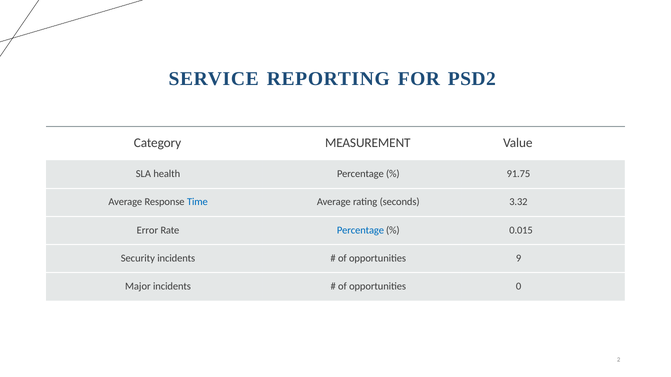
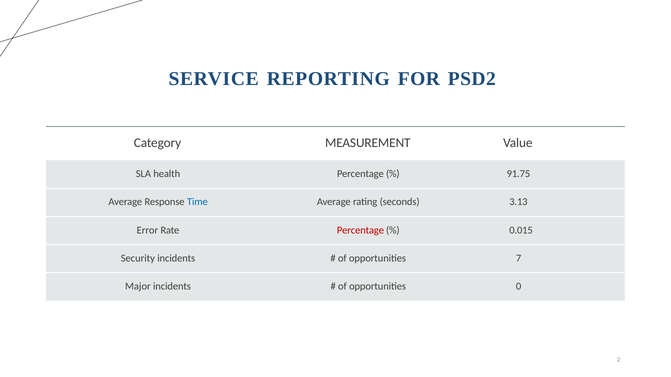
3.32: 3.32 -> 3.13 (518, 202)
Percentage colour: blue -> red (360, 230)
9: 9 -> 7 (519, 258)
